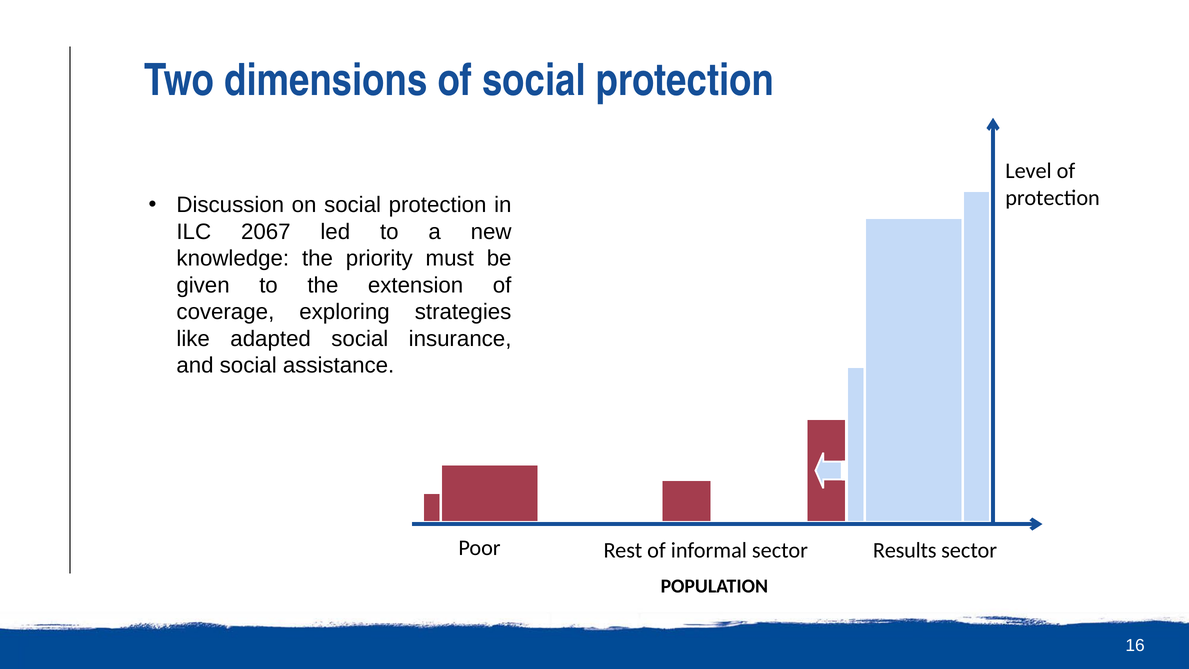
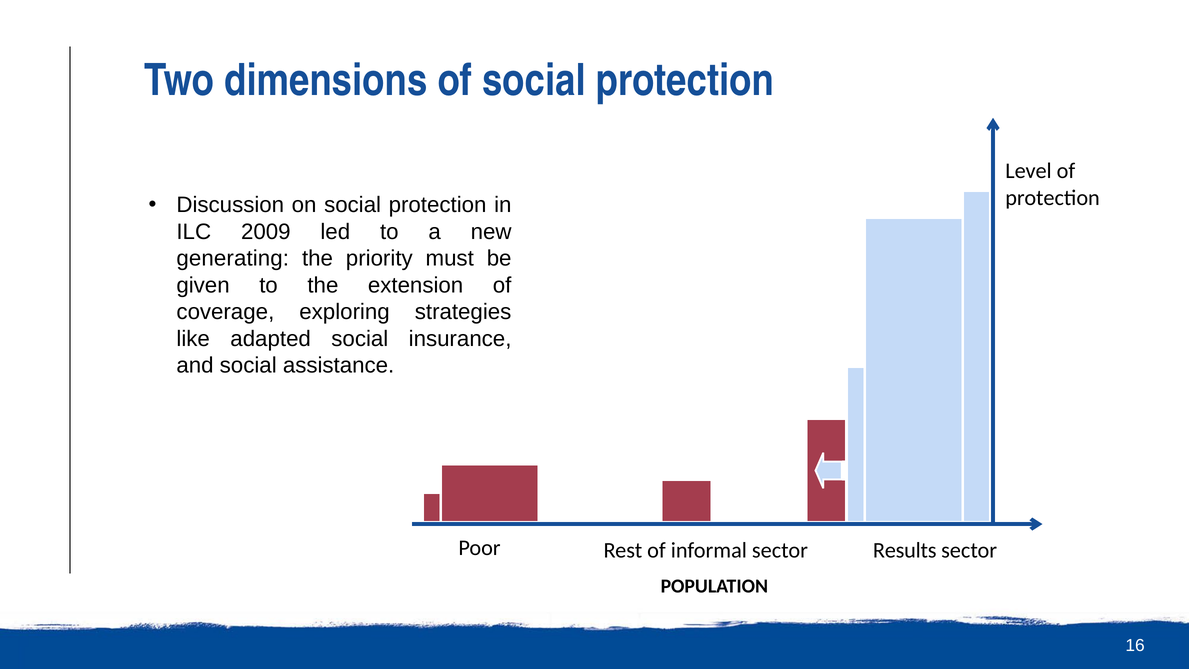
2067: 2067 -> 2009 (266, 232)
knowledge: knowledge -> generating (233, 258)
